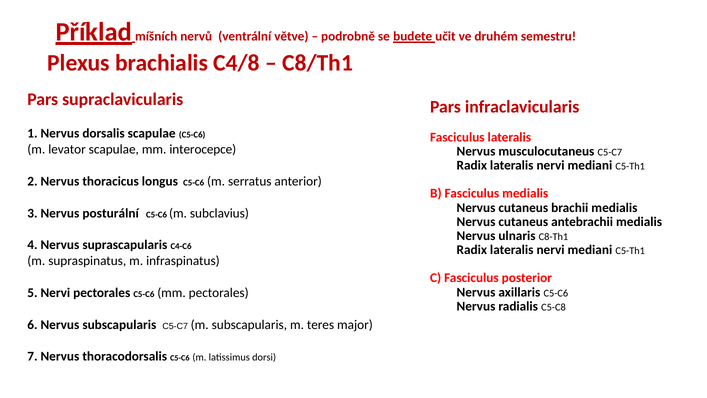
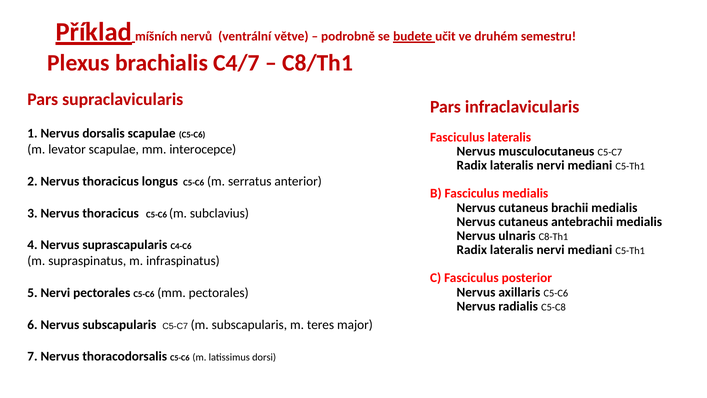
C4/8: C4/8 -> C4/7 (237, 63)
3 Nervus posturální: posturální -> thoracicus (111, 213)
